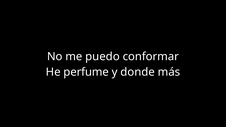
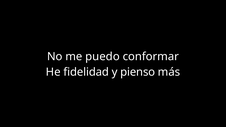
perfume: perfume -> fidelidad (86, 72)
donde: donde -> pienso (138, 72)
